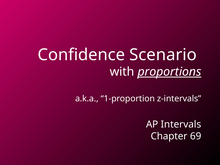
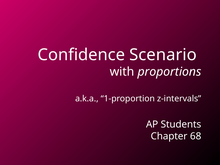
proportions underline: present -> none (169, 72)
Intervals: Intervals -> Students (181, 124)
69: 69 -> 68 (196, 136)
